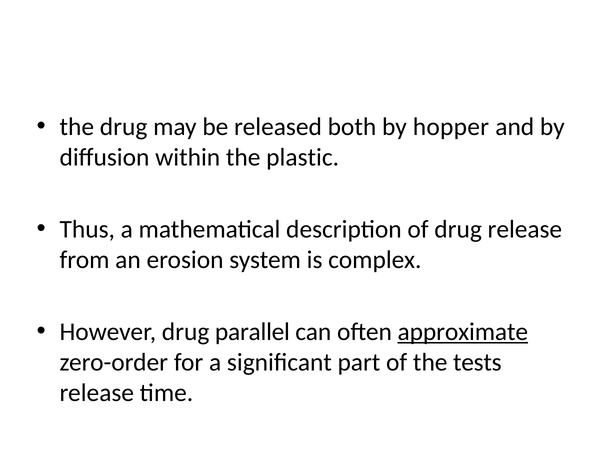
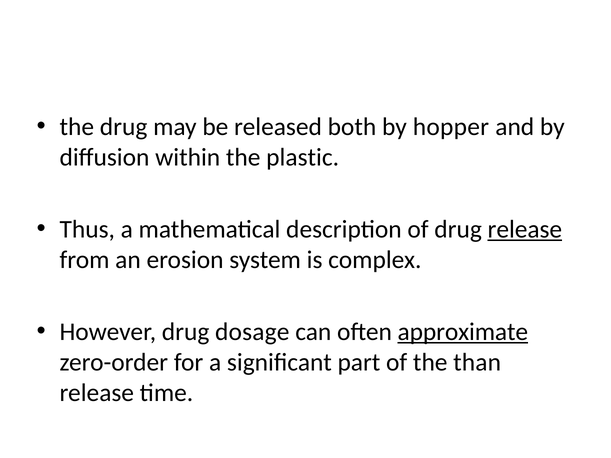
release underline: none -> present (525, 230)
parallel: parallel -> dosage (252, 332)
tests: tests -> than (477, 363)
